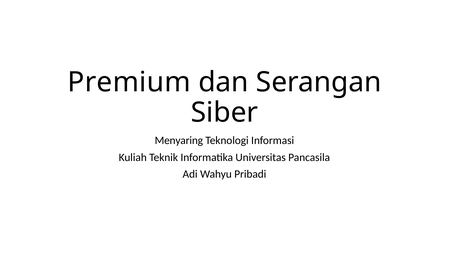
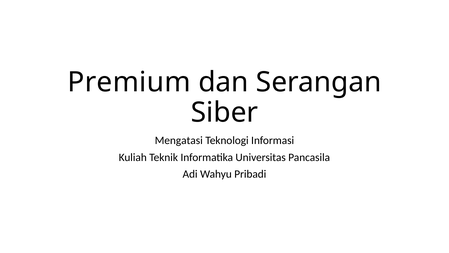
Menyaring: Menyaring -> Mengatasi (179, 140)
